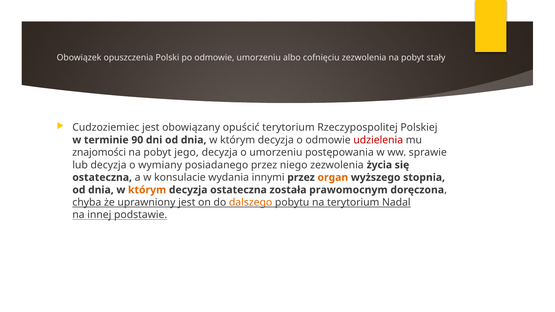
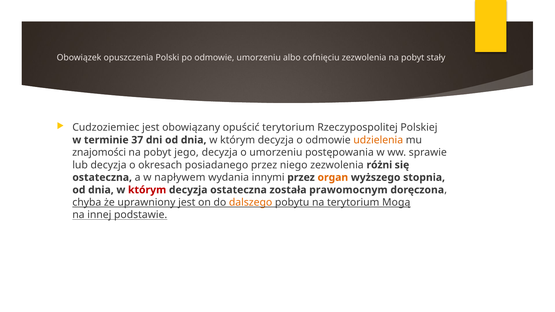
90: 90 -> 37 (137, 140)
udzielenia colour: red -> orange (378, 140)
wymiany: wymiany -> okresach (160, 165)
życia: życia -> różni (379, 165)
konsulacie: konsulacie -> napływem (180, 178)
którym colour: orange -> red (147, 190)
Nadal: Nadal -> Mogą (396, 202)
